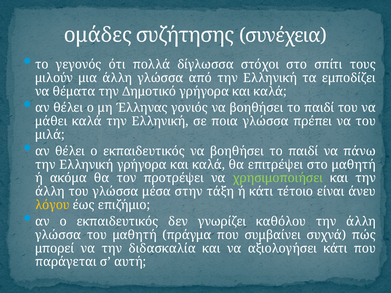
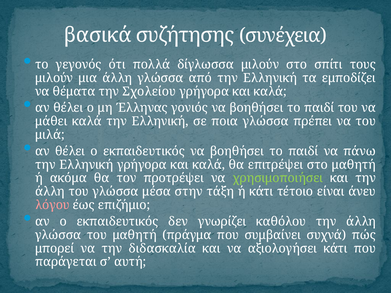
ομάδες: ομάδες -> βασικά (98, 35)
δίγλωσσα στόχοι: στόχοι -> μιλούν (260, 65)
Δημοτικό: Δημοτικό -> Σχολείου (149, 92)
λόγου colour: yellow -> pink (52, 205)
